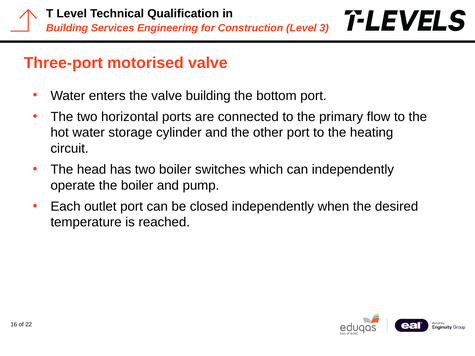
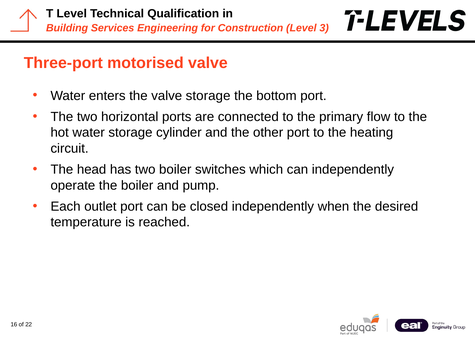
valve building: building -> storage (208, 96)
